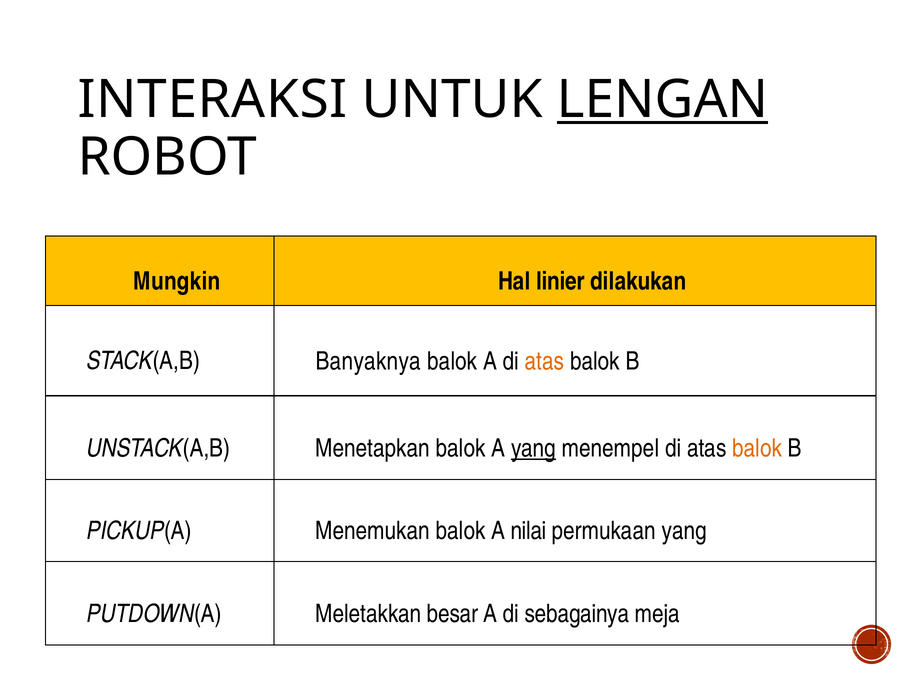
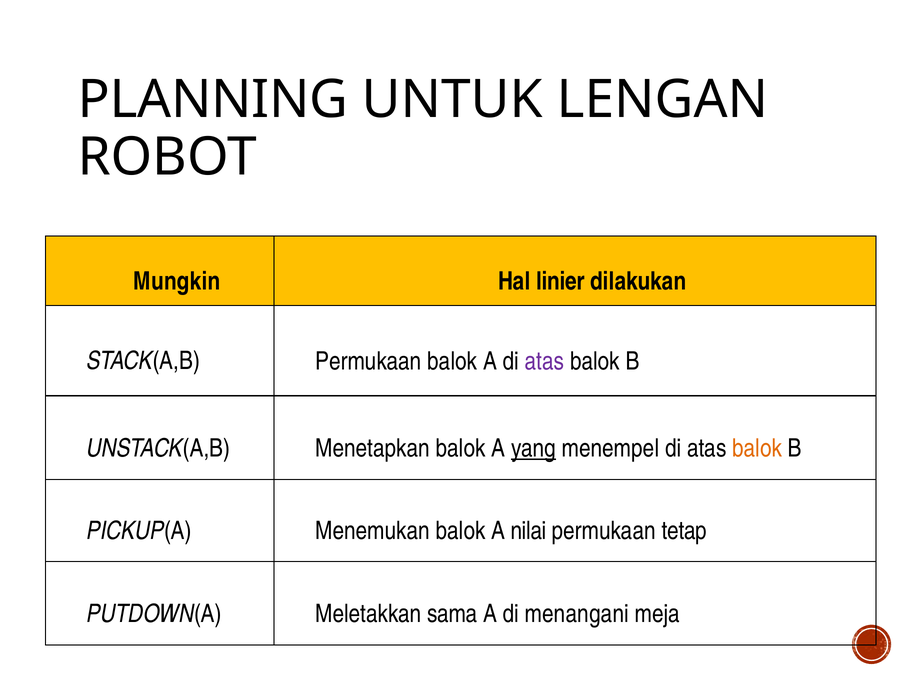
INTERAKSI: INTERAKSI -> PLANNING (213, 100)
LENGAN underline: present -> none (662, 100)
STACK(A,B Banyaknya: Banyaknya -> Permukaan (368, 361)
atas colour: orange -> purple (544, 361)
permukaan yang: yang -> tetap (684, 531)
besar: besar -> sama (452, 614)
sebagainya: sebagainya -> menangani (577, 614)
